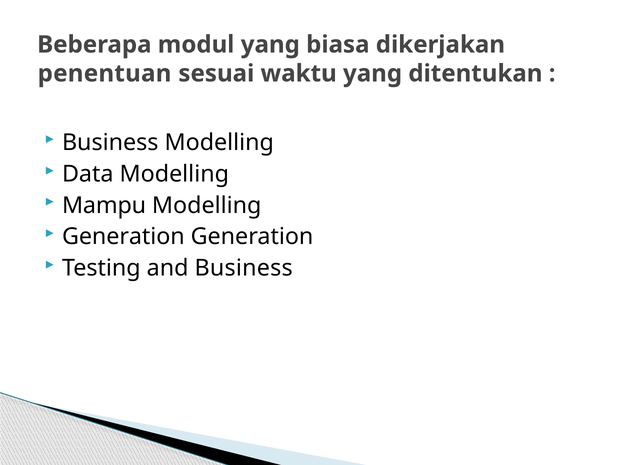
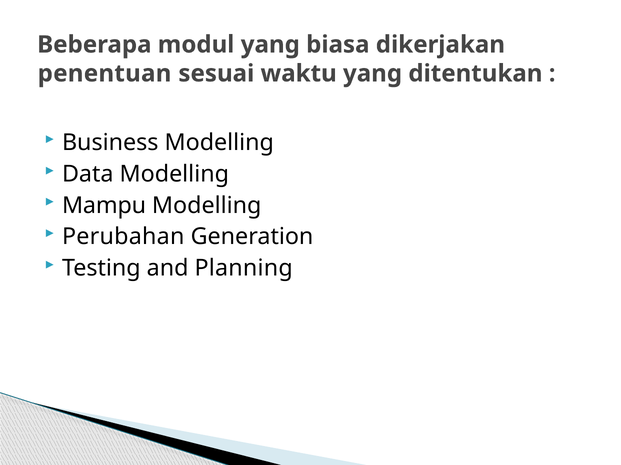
Generation: Generation -> Perubahan (123, 237)
and Business: Business -> Planning (244, 269)
